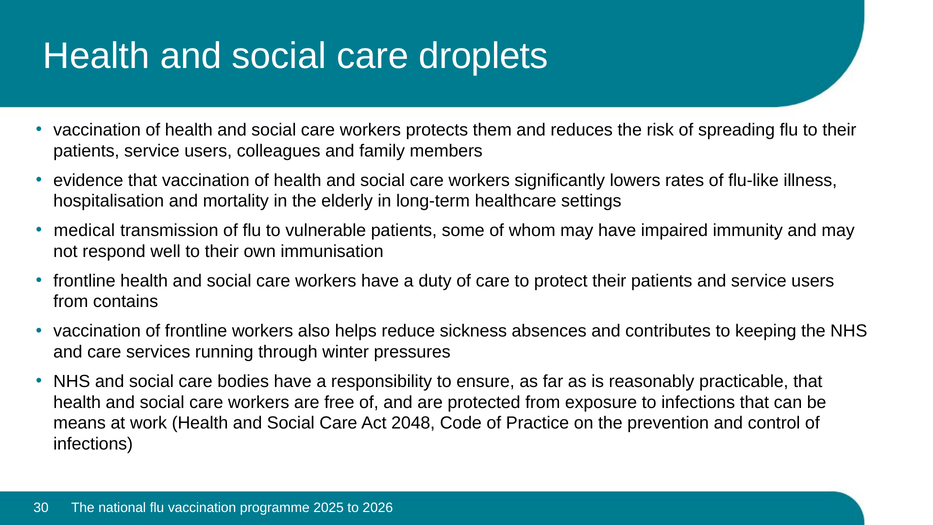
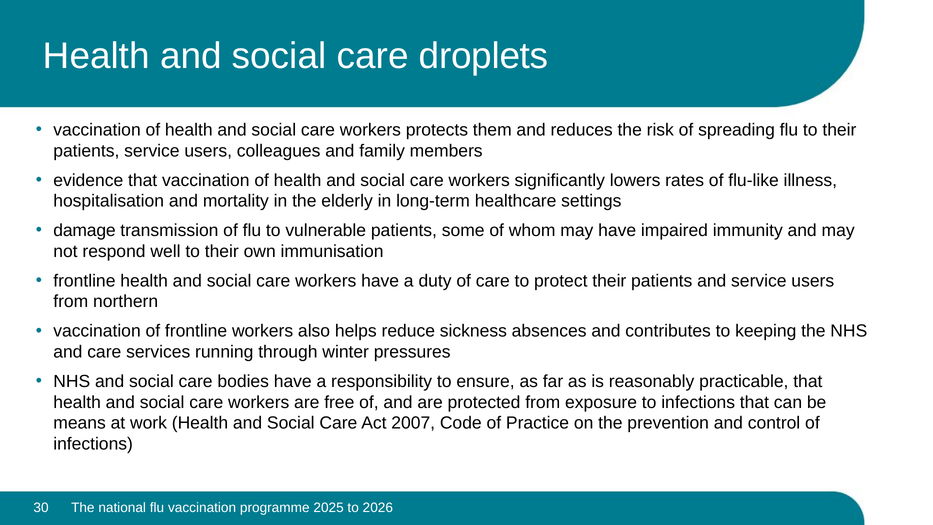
medical: medical -> damage (84, 231)
contains: contains -> northern (126, 302)
2048: 2048 -> 2007 (413, 423)
